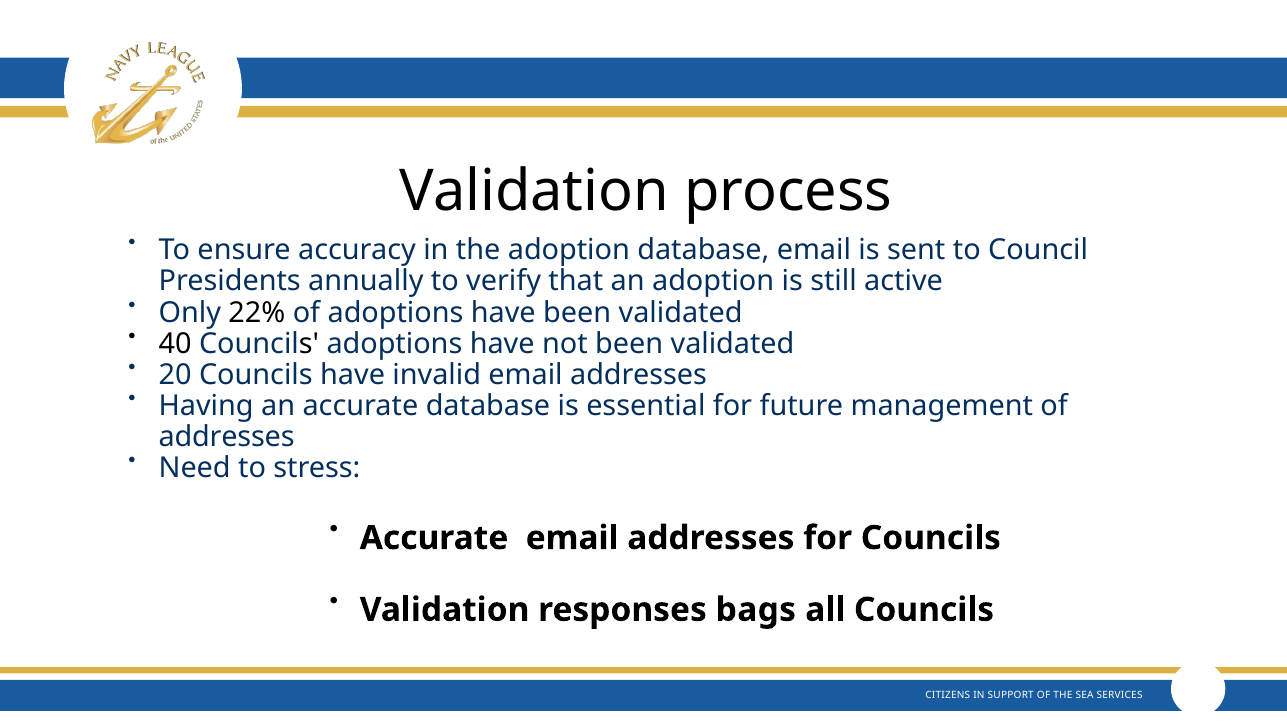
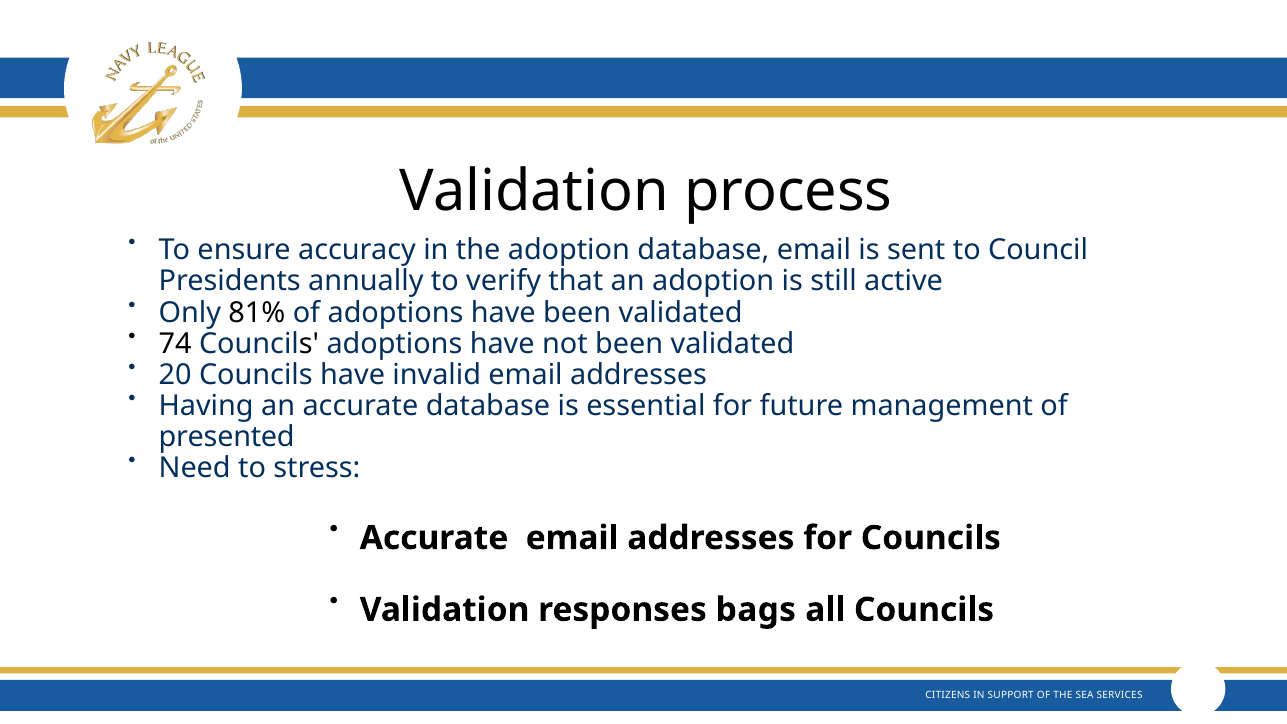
22%: 22% -> 81% (257, 312)
40: 40 -> 74 (175, 344)
addresses: addresses -> presented (227, 437)
